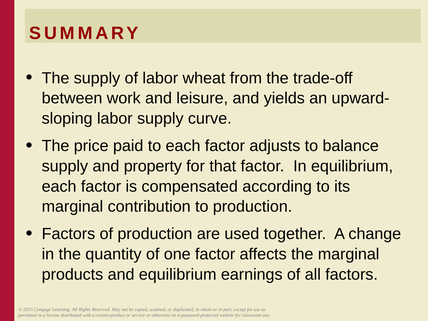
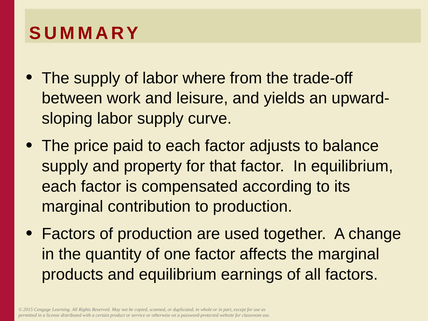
wheat: wheat -> where (204, 78)
